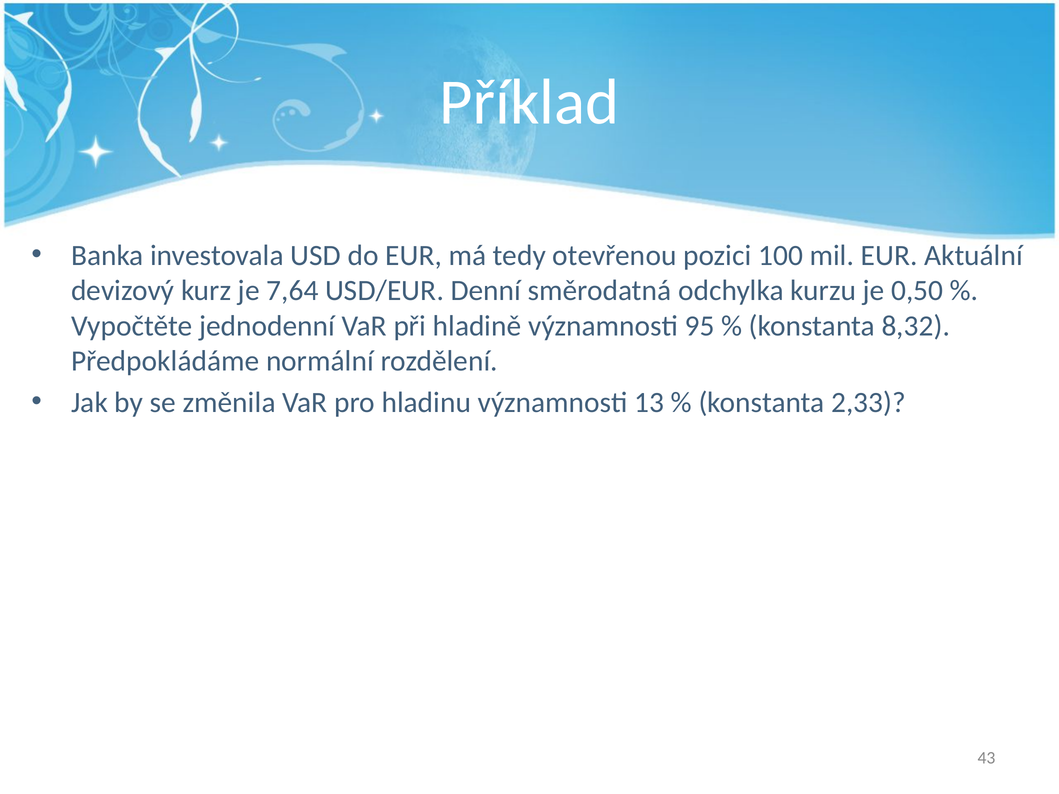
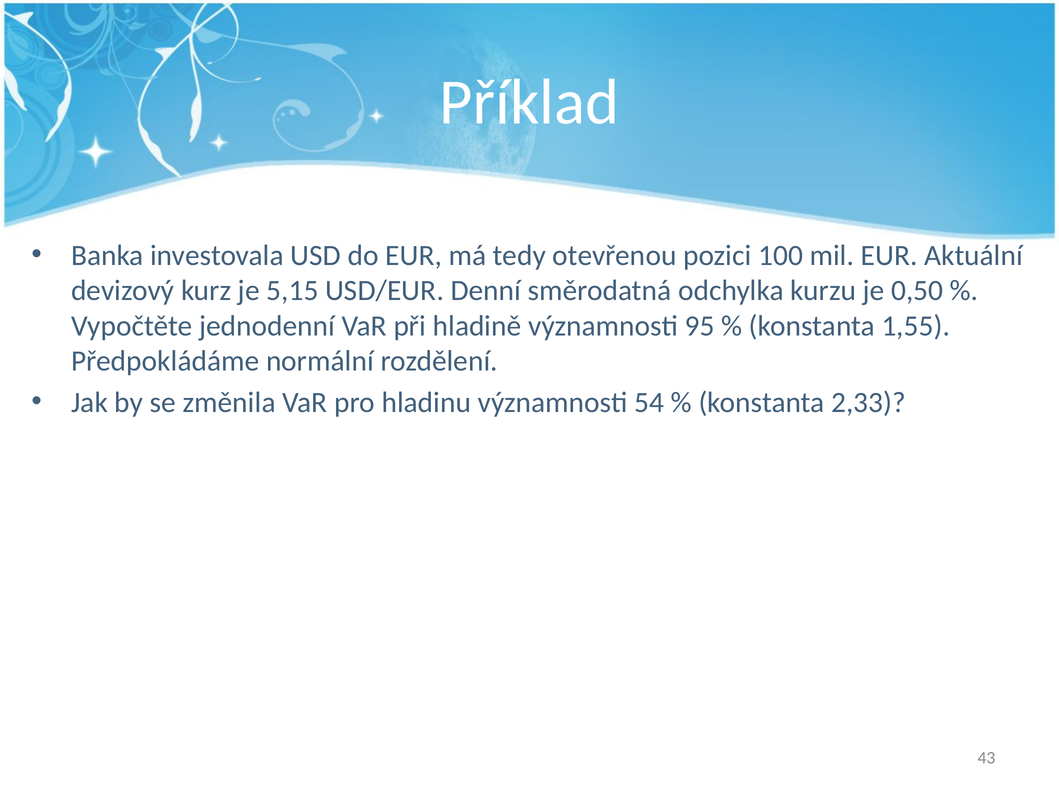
7,64: 7,64 -> 5,15 (292, 291)
8,32: 8,32 -> 1,55 (916, 326)
13: 13 -> 54 (649, 403)
